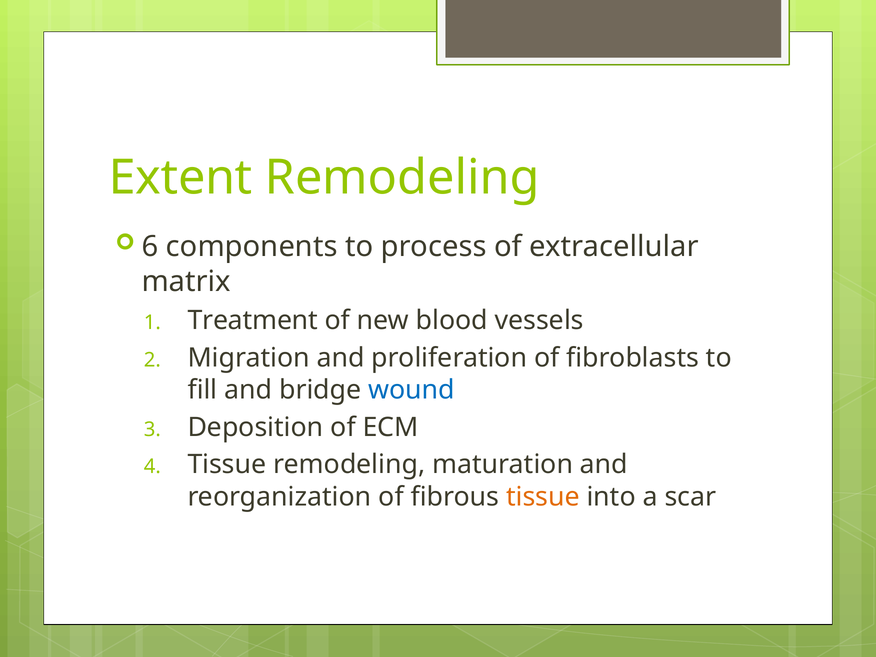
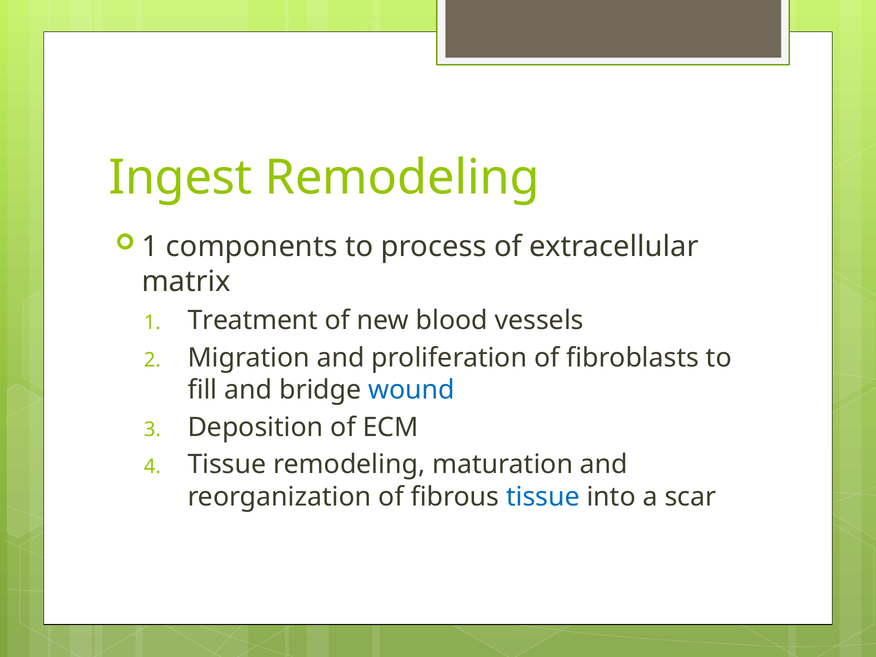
Extent: Extent -> Ingest (181, 178)
6: 6 -> 1 (150, 247)
tissue colour: orange -> blue (543, 497)
